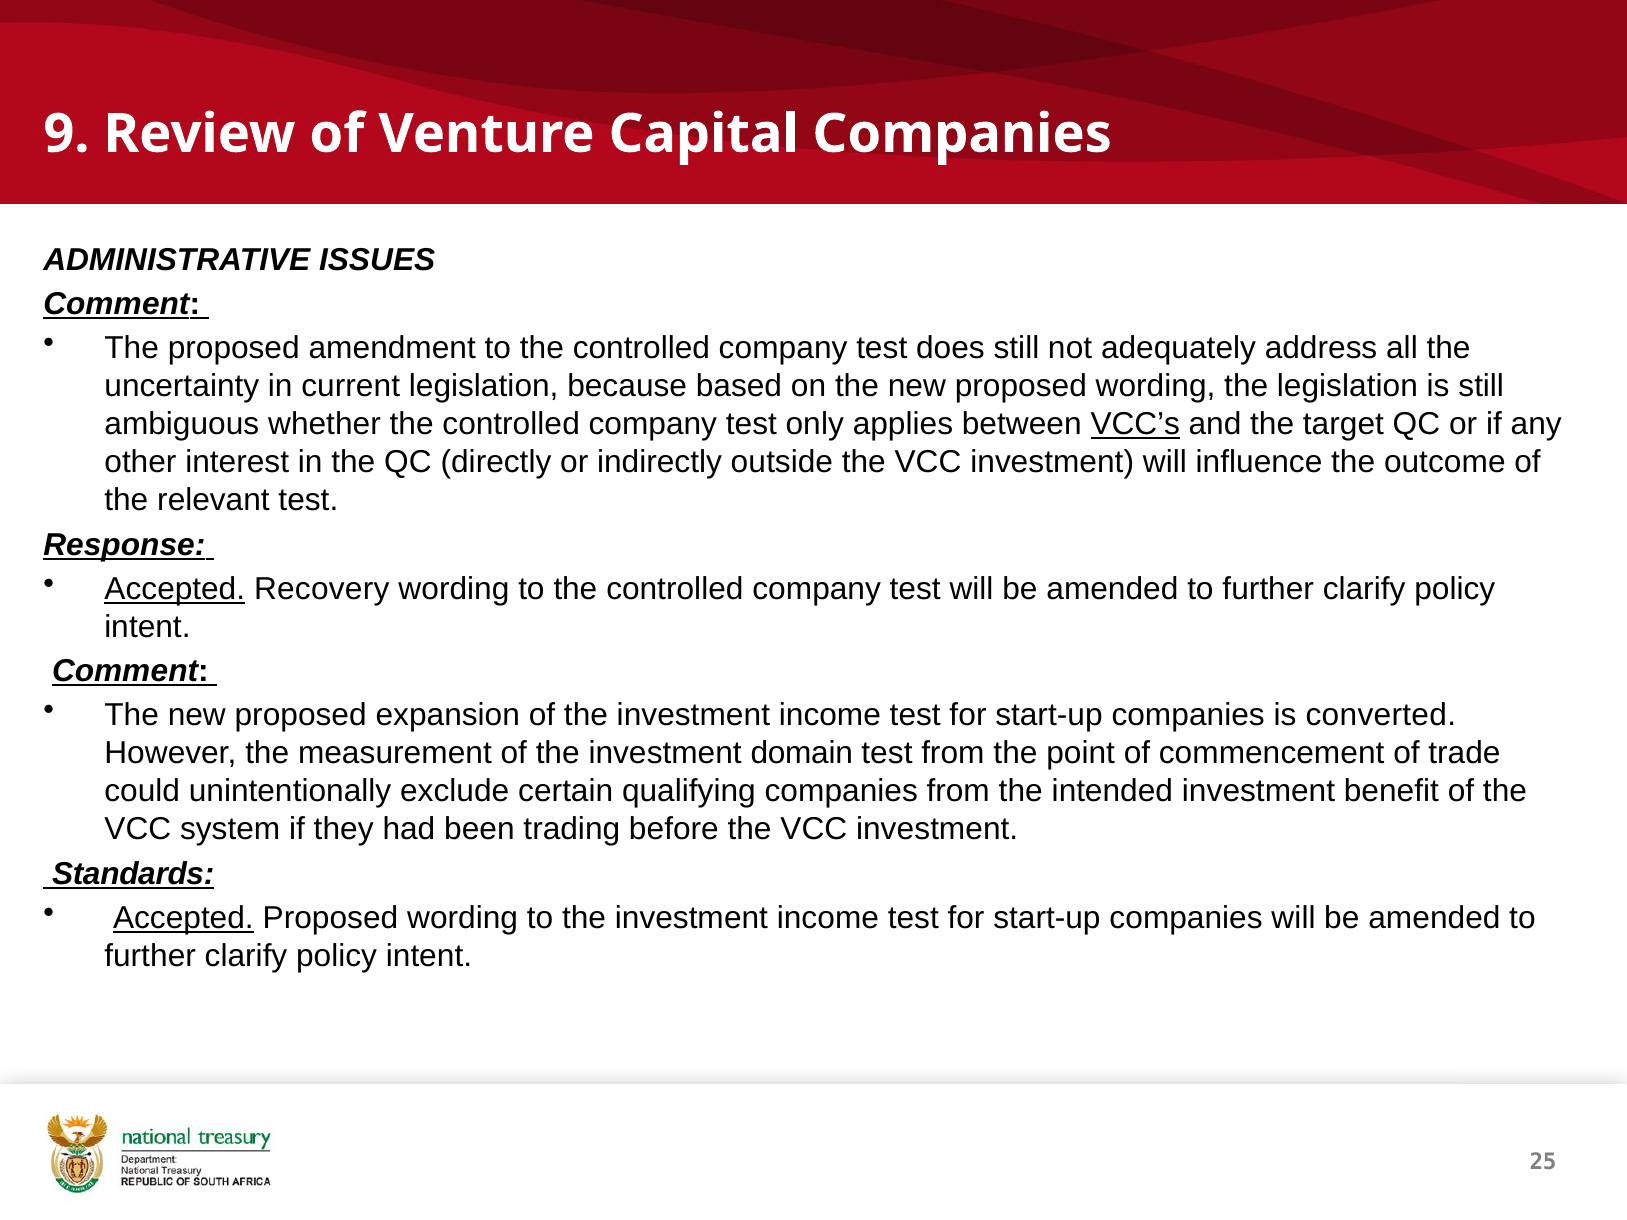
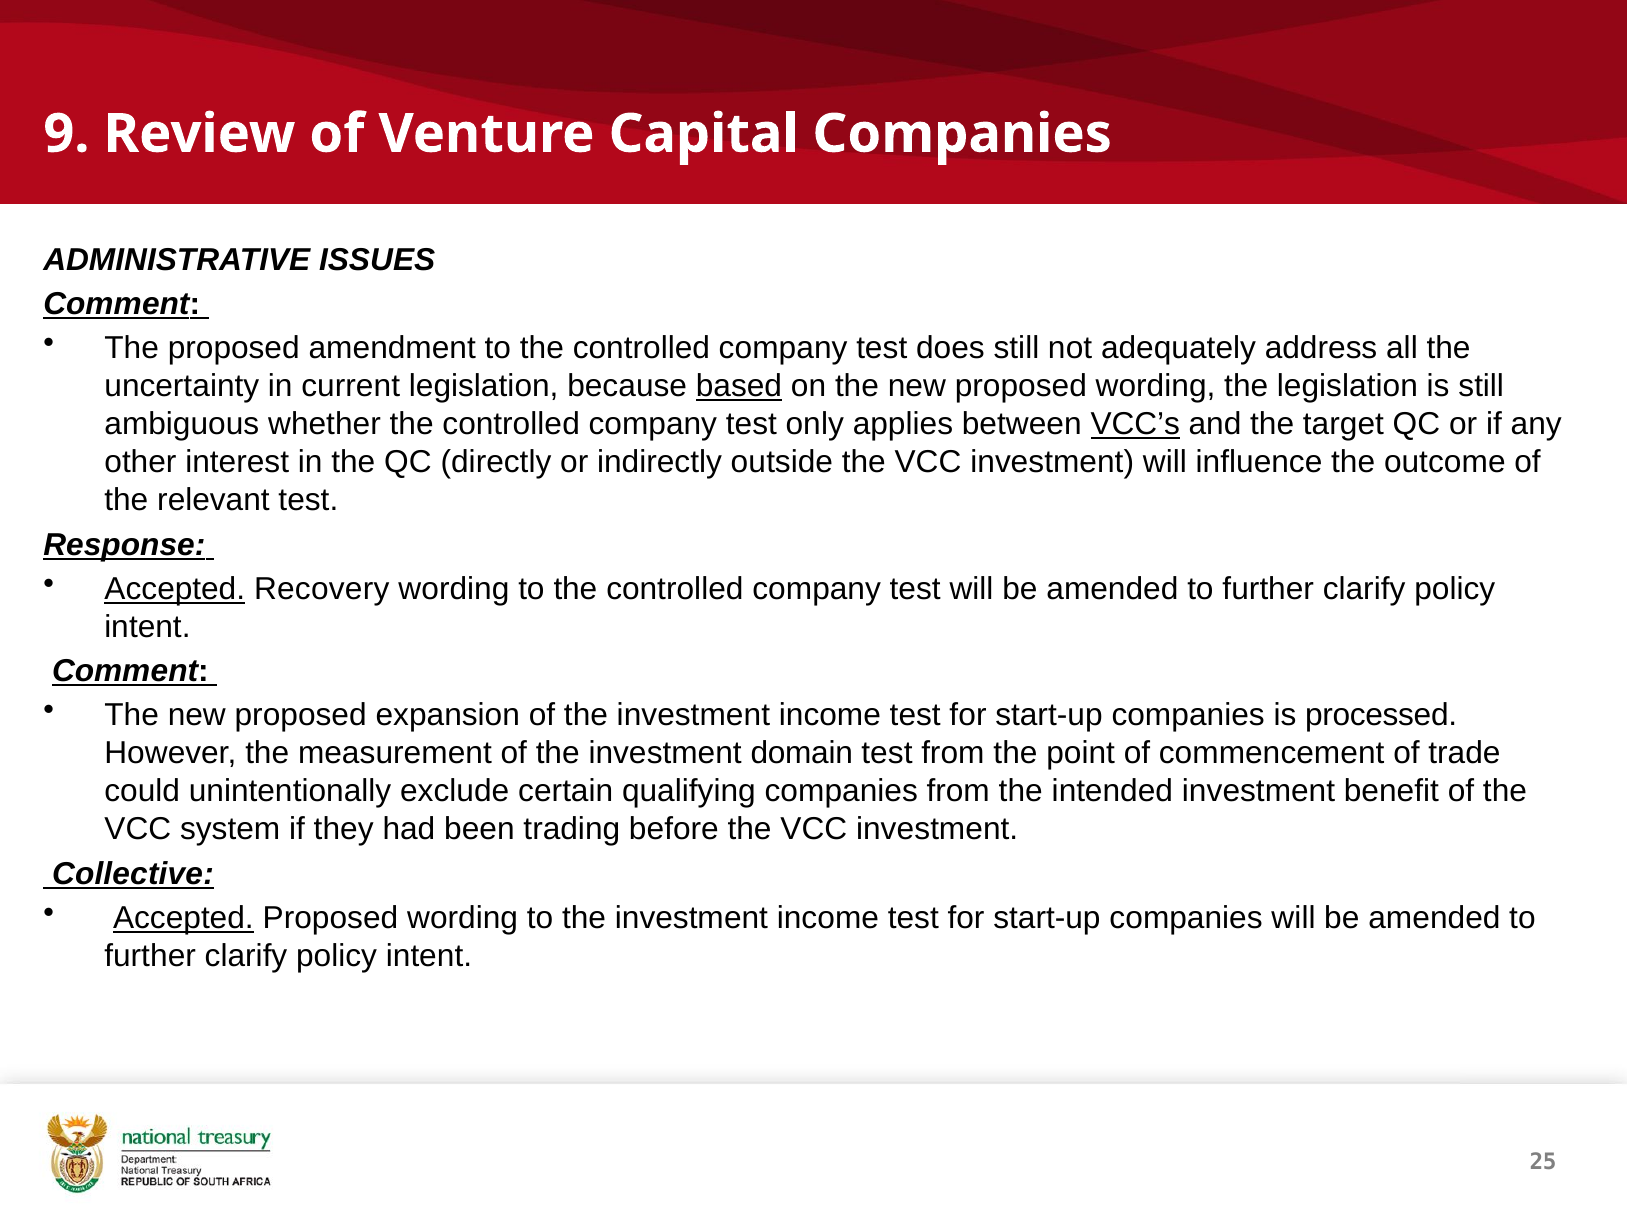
based underline: none -> present (739, 386)
converted: converted -> processed (1381, 716)
Standards: Standards -> Collective (133, 874)
